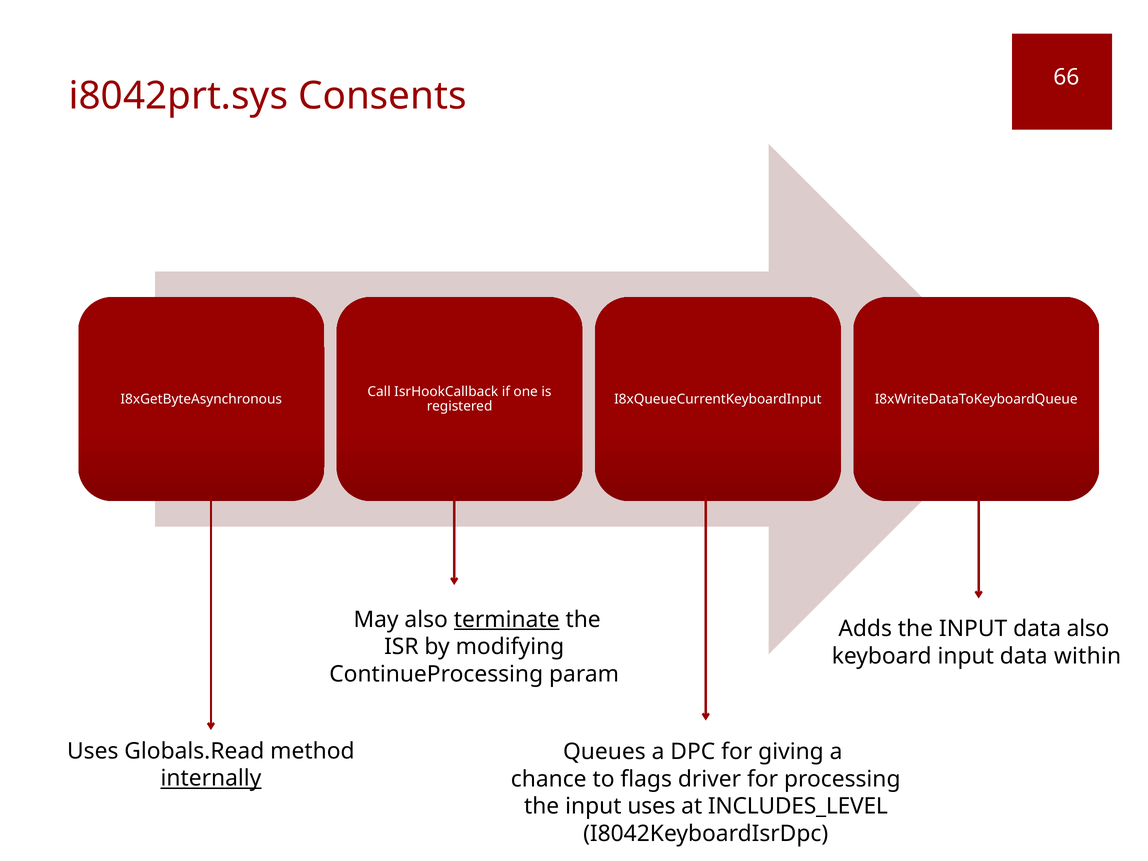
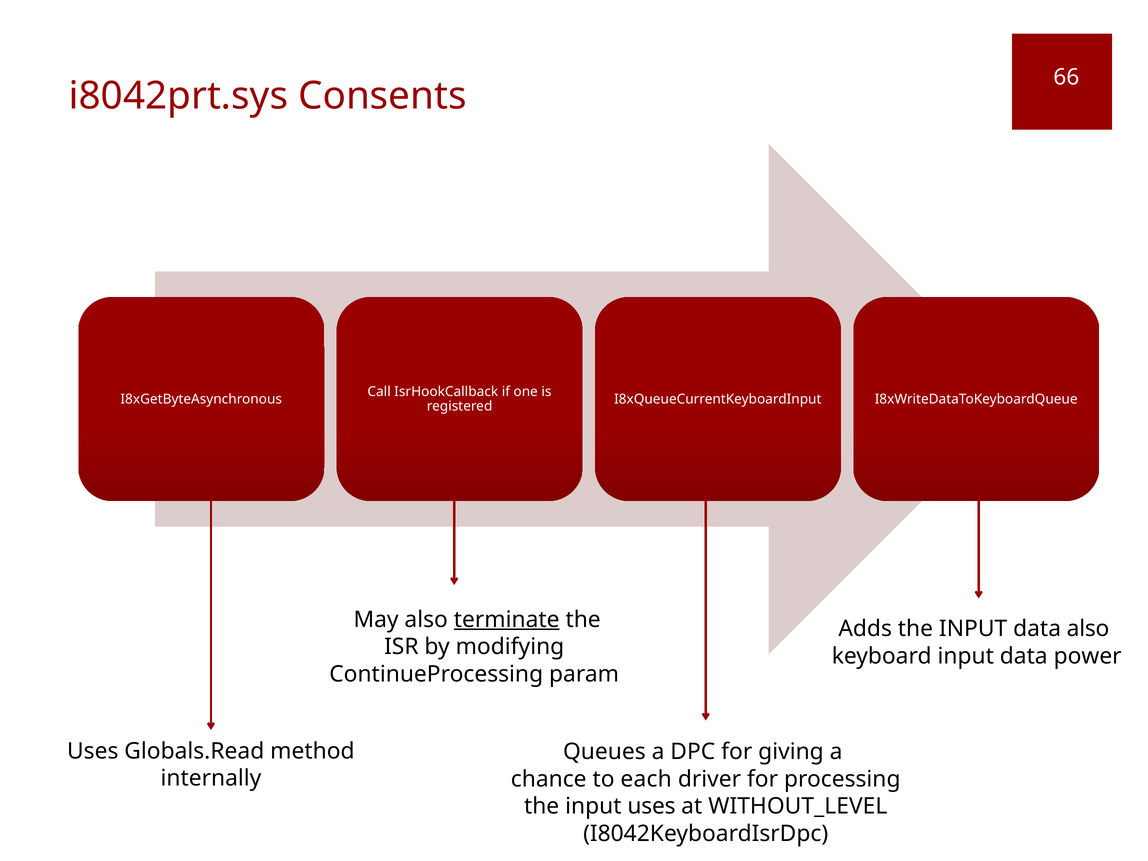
within: within -> power (1088, 656)
internally underline: present -> none (211, 778)
flags: flags -> each (646, 779)
INCLUDES_LEVEL: INCLUDES_LEVEL -> WITHOUT_LEVEL (798, 806)
